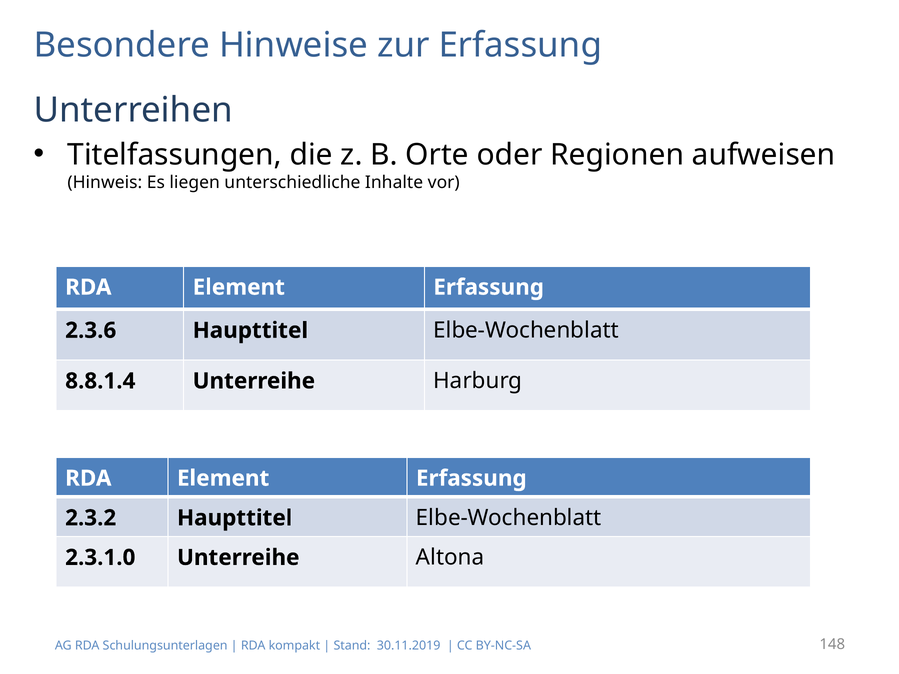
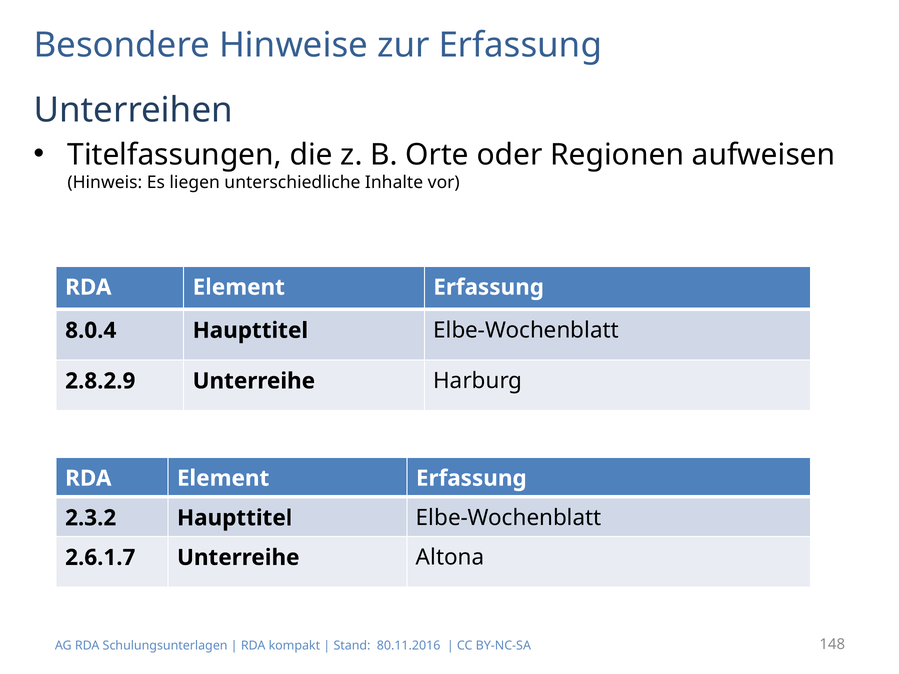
2.3.6: 2.3.6 -> 8.0.4 (91, 331)
8.8.1.4: 8.8.1.4 -> 2.8.2.9 (100, 381)
2.3.1.0: 2.3.1.0 -> 2.6.1.7 (100, 558)
30.11.2019: 30.11.2019 -> 80.11.2016 (409, 646)
